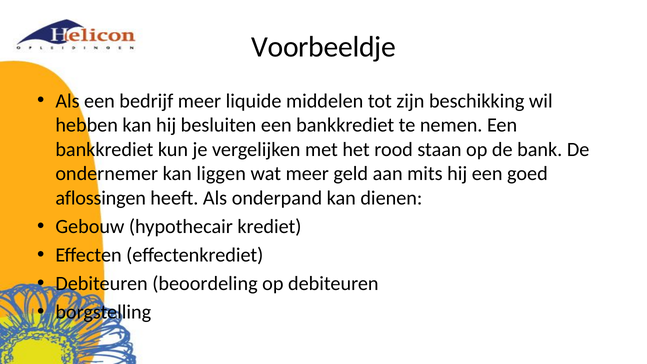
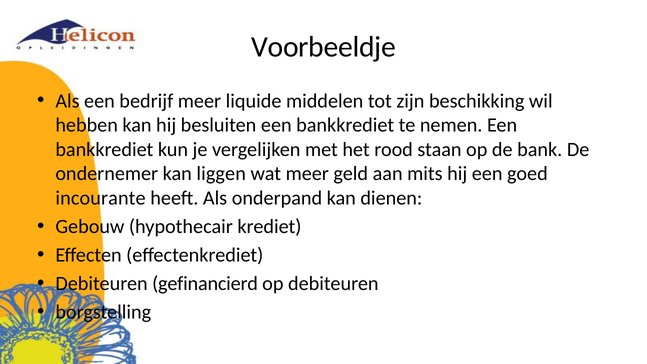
aflossingen: aflossingen -> incourante (101, 198)
beoordeling: beoordeling -> gefinancierd (205, 284)
